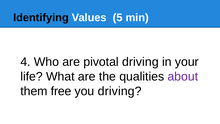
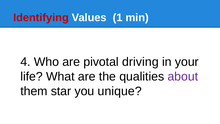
Identifying colour: black -> red (41, 18)
5: 5 -> 1 (118, 18)
free: free -> star (61, 91)
you driving: driving -> unique (120, 91)
